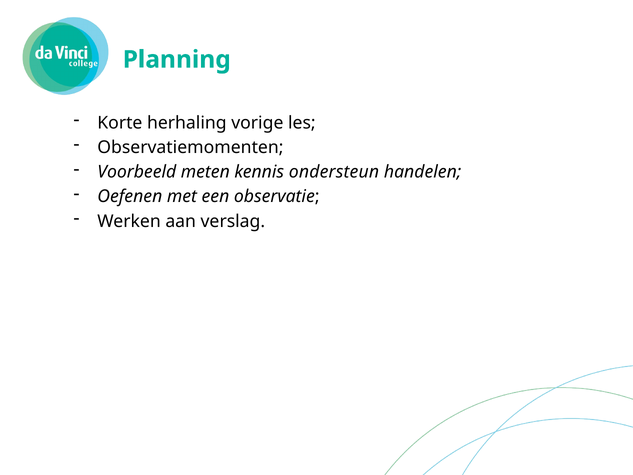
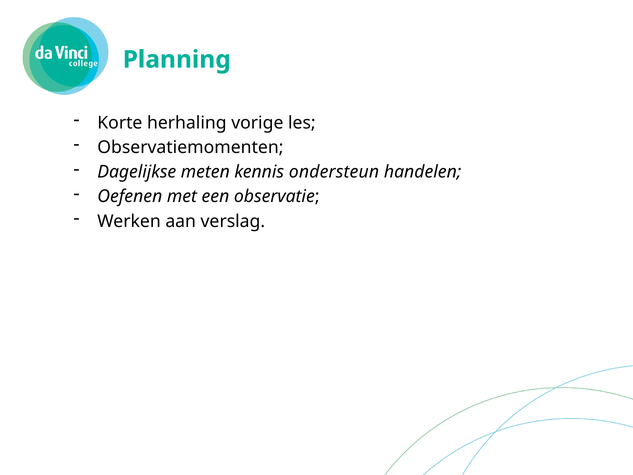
Voorbeeld: Voorbeeld -> Dagelijkse (137, 172)
